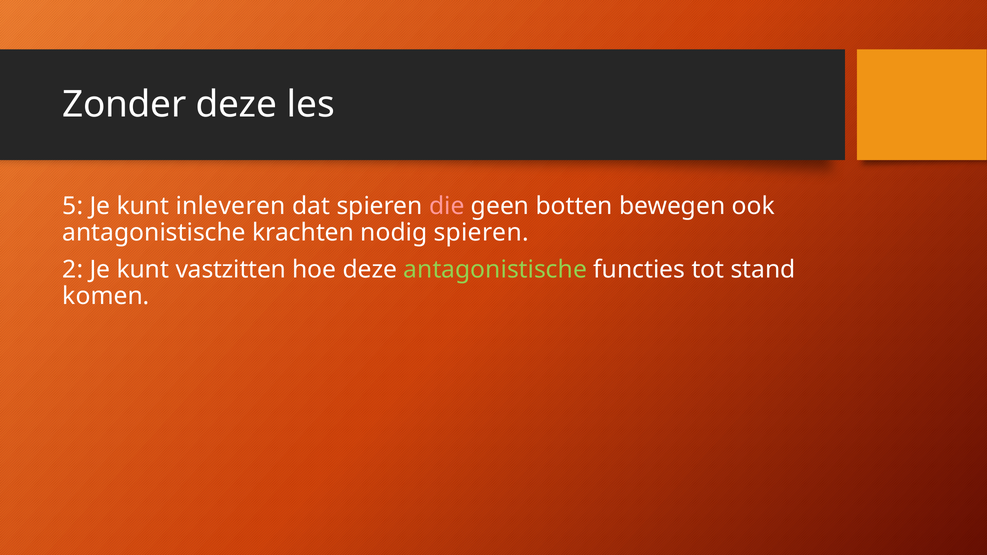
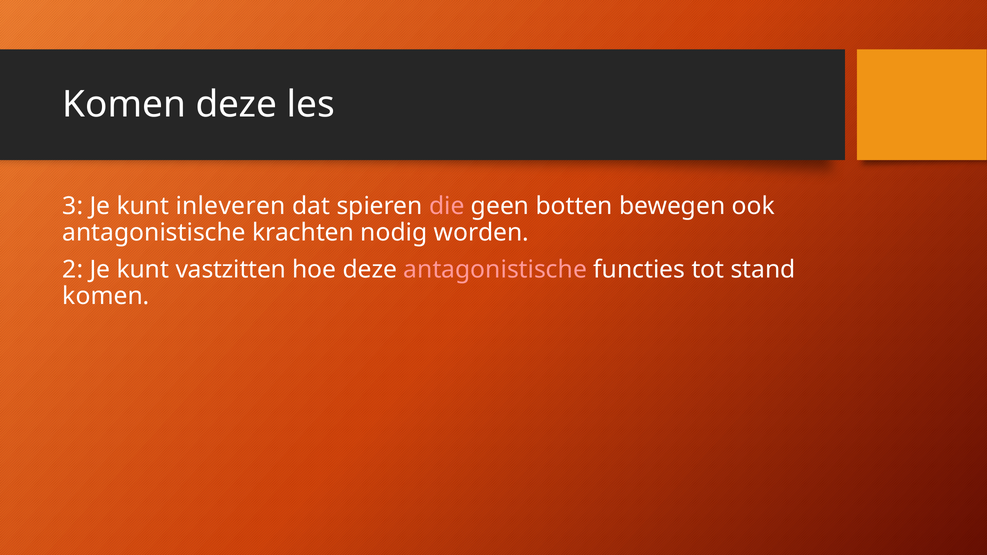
Zonder: Zonder -> Komen (124, 104)
5: 5 -> 3 (73, 206)
nodig spieren: spieren -> worden (481, 233)
antagonistische colour: light green -> pink (495, 270)
